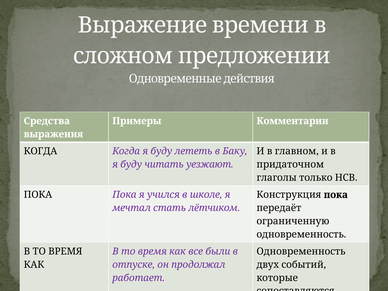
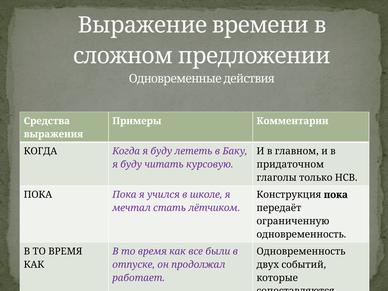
уезжают: уезжают -> курсовую (210, 164)
